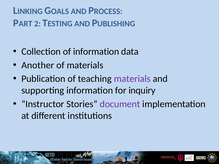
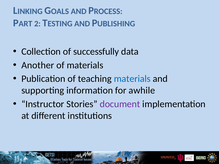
of information: information -> successfully (96, 52)
materials colour: purple -> blue (132, 79)
inquiry: inquiry -> awhile (142, 91)
